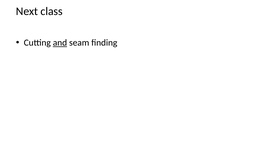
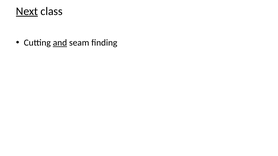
Next underline: none -> present (27, 11)
